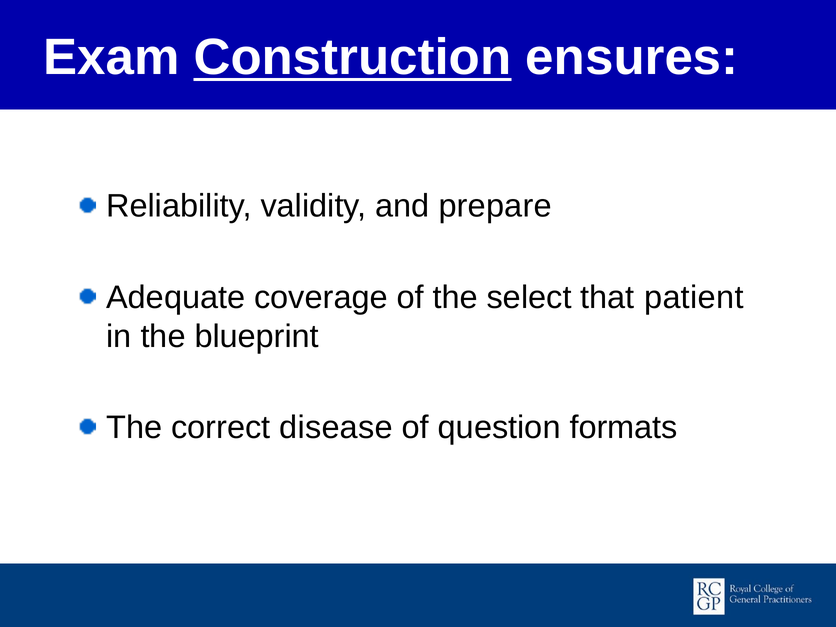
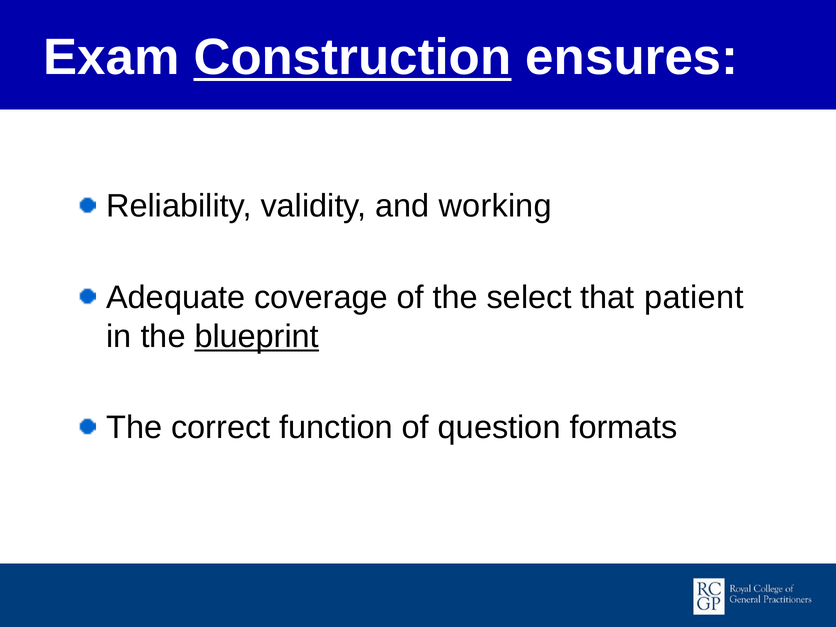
prepare: prepare -> working (495, 206)
blueprint underline: none -> present (257, 336)
disease: disease -> function (336, 428)
